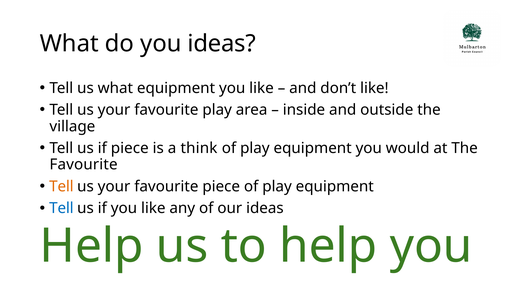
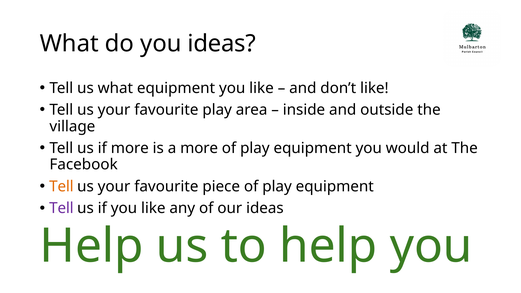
if piece: piece -> more (130, 148)
a think: think -> more (199, 148)
Favourite: Favourite -> Facebook (84, 165)
Tell colour: blue -> purple (61, 208)
